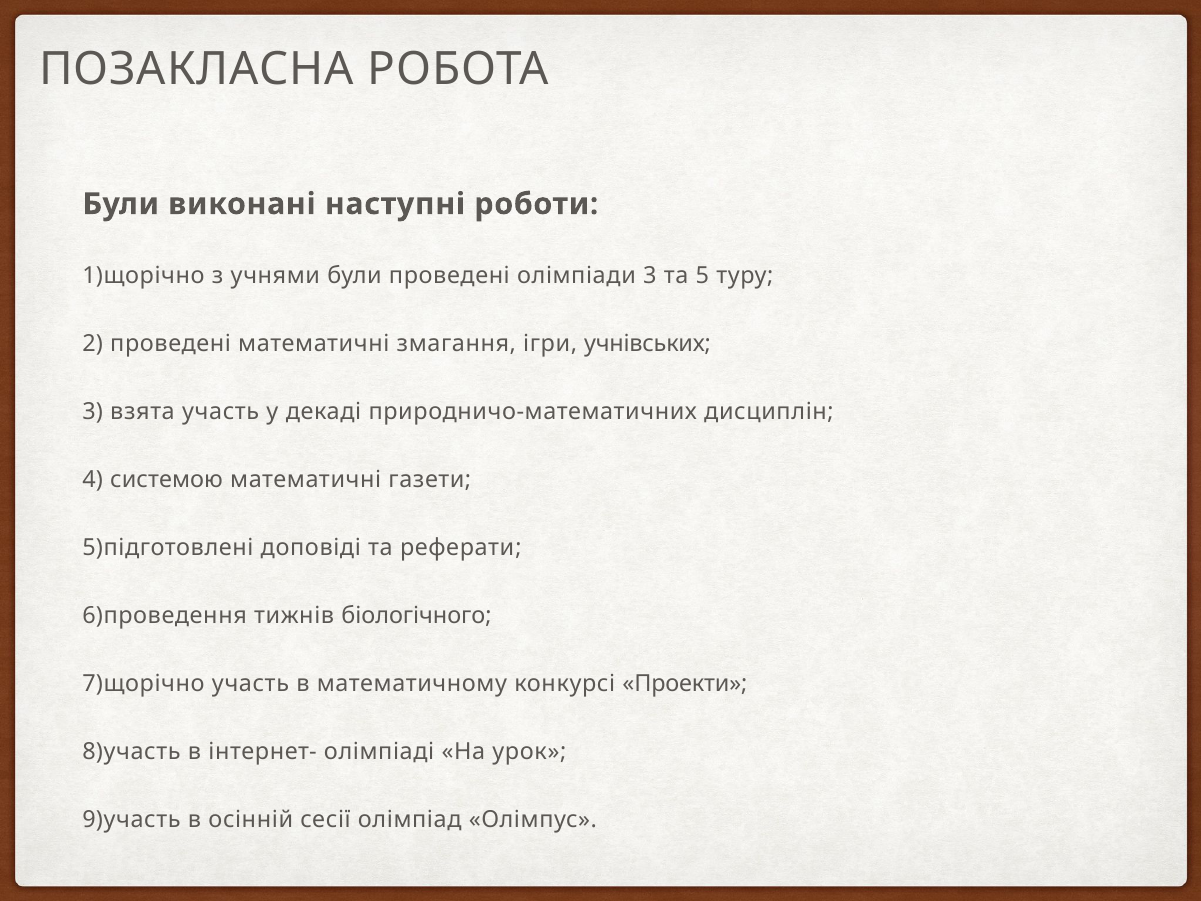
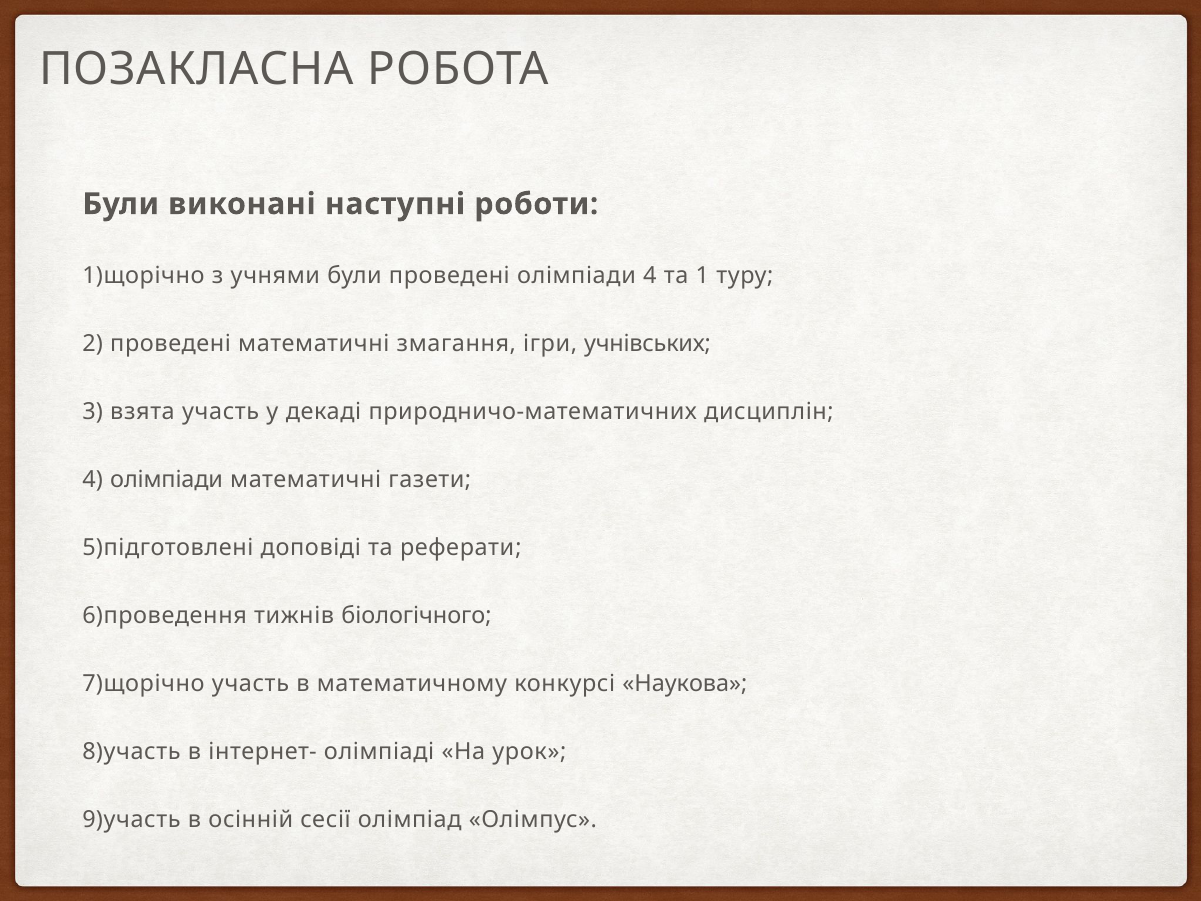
олімпіади 3: 3 -> 4 (650, 276)
5: 5 -> 1 (702, 276)
системою: системою -> олімпіади (167, 480)
Проекти: Проекти -> Наукова (685, 684)
